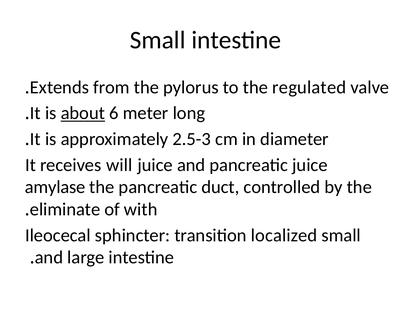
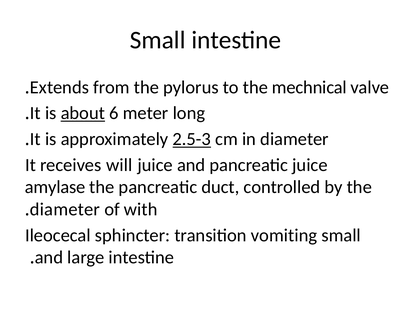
regulated: regulated -> mechnical (309, 87)
2.5-3 underline: none -> present (192, 139)
eliminate: eliminate -> diameter (65, 210)
localized: localized -> vomiting (284, 236)
